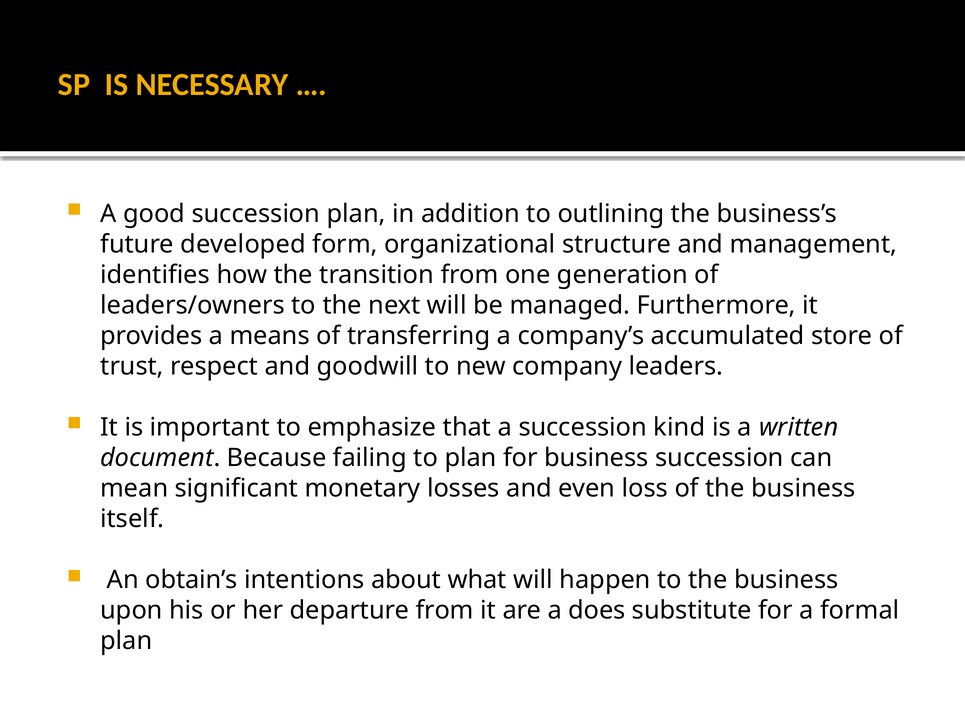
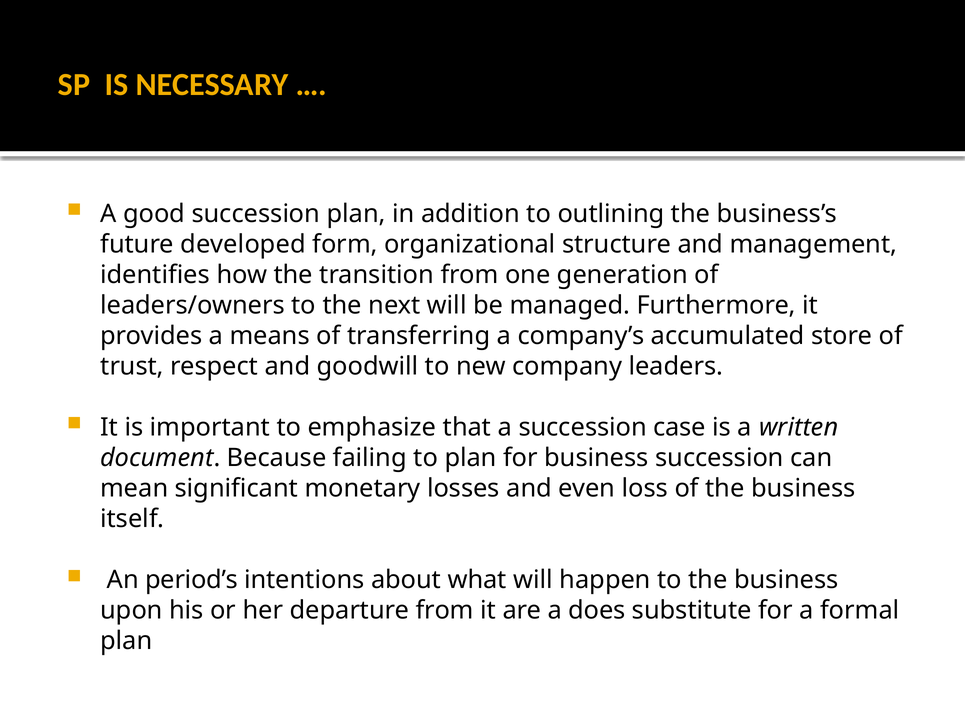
kind: kind -> case (680, 428)
obtain’s: obtain’s -> period’s (192, 581)
